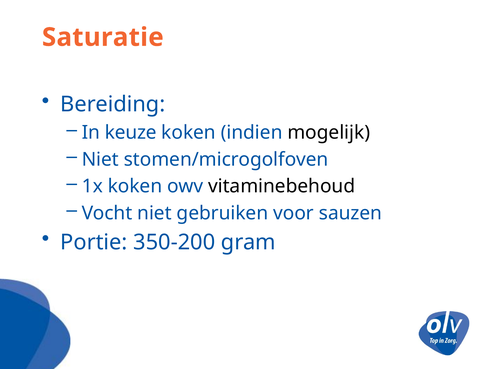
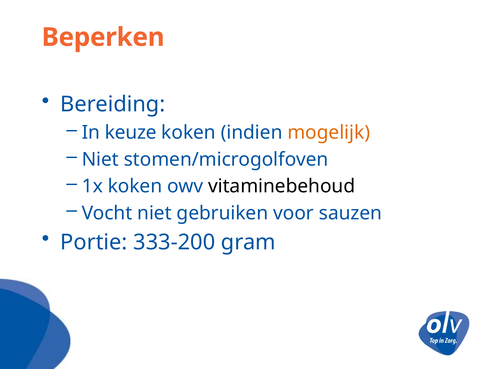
Saturatie: Saturatie -> Beperken (103, 37)
mogelijk colour: black -> orange (329, 133)
350-200: 350-200 -> 333-200 (174, 242)
